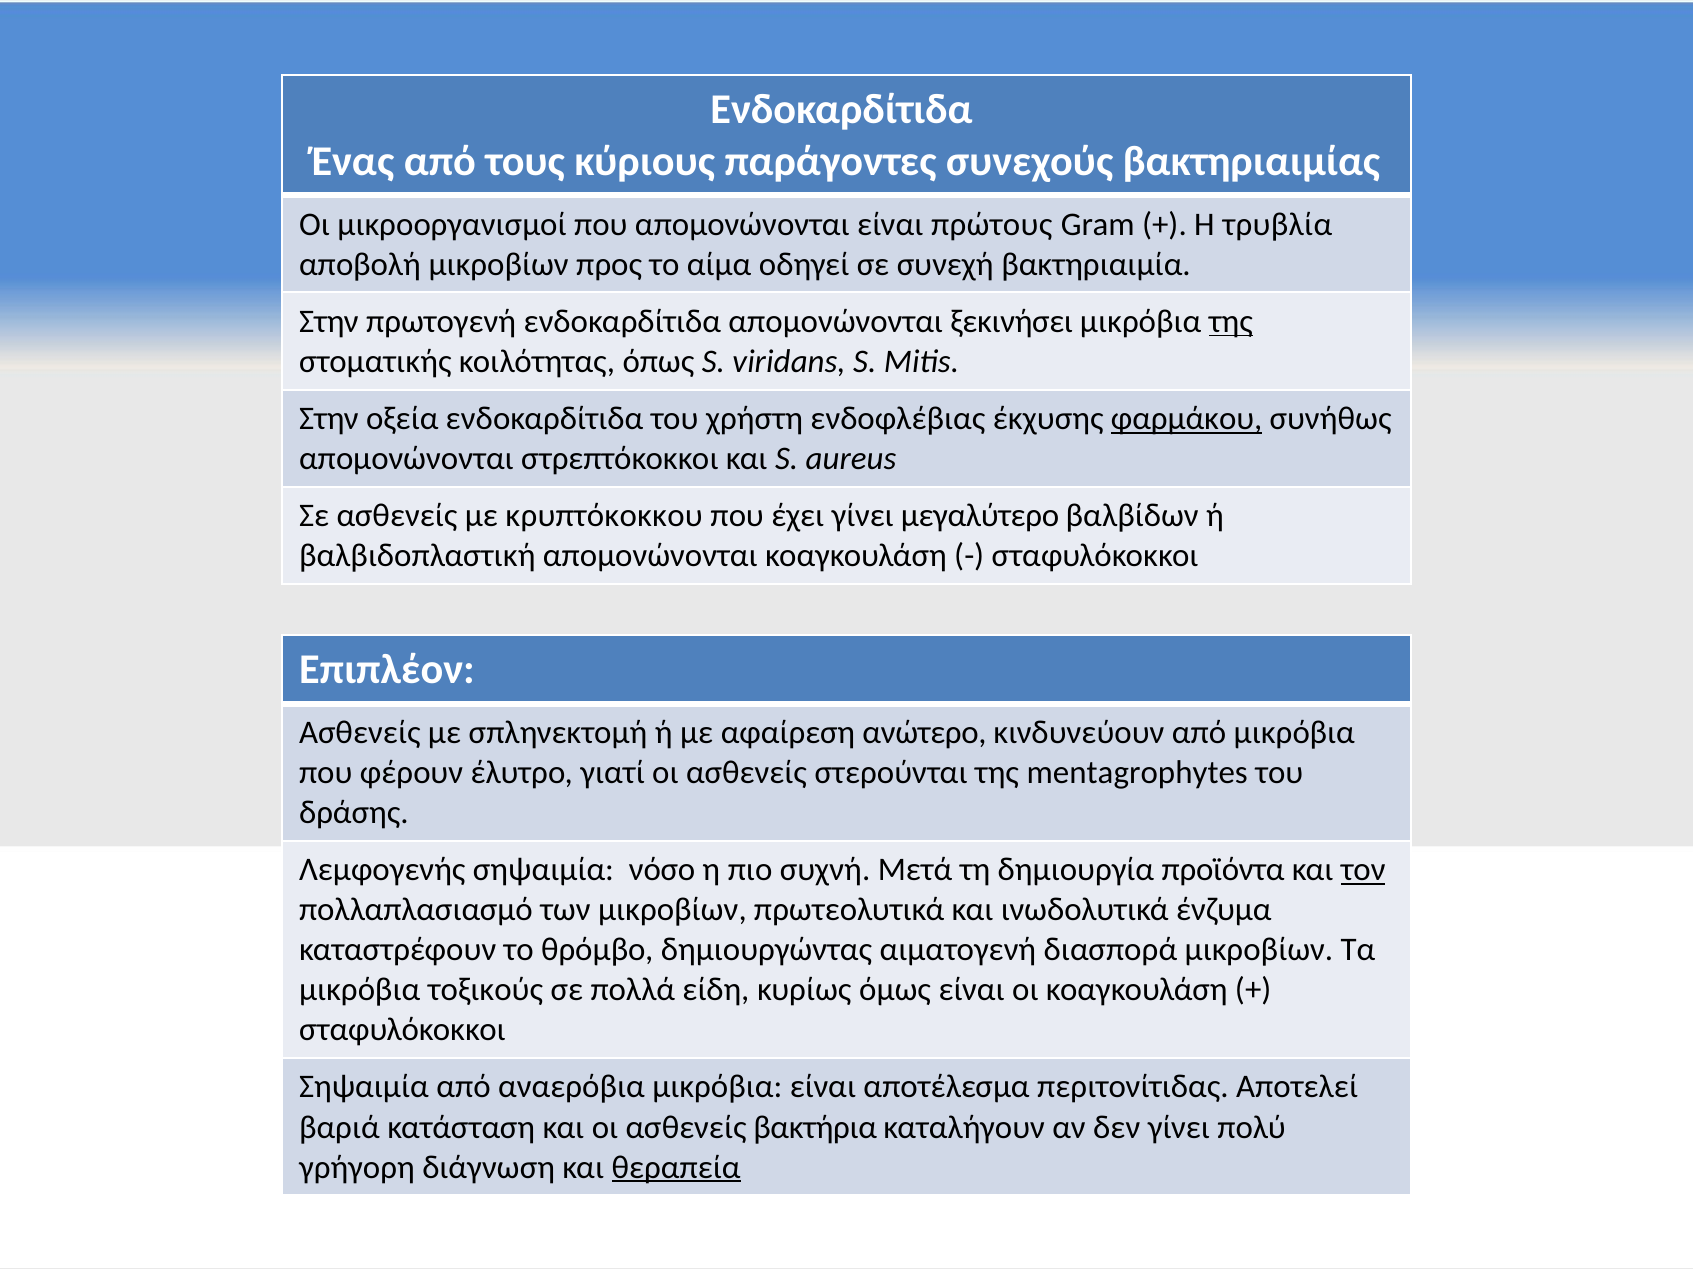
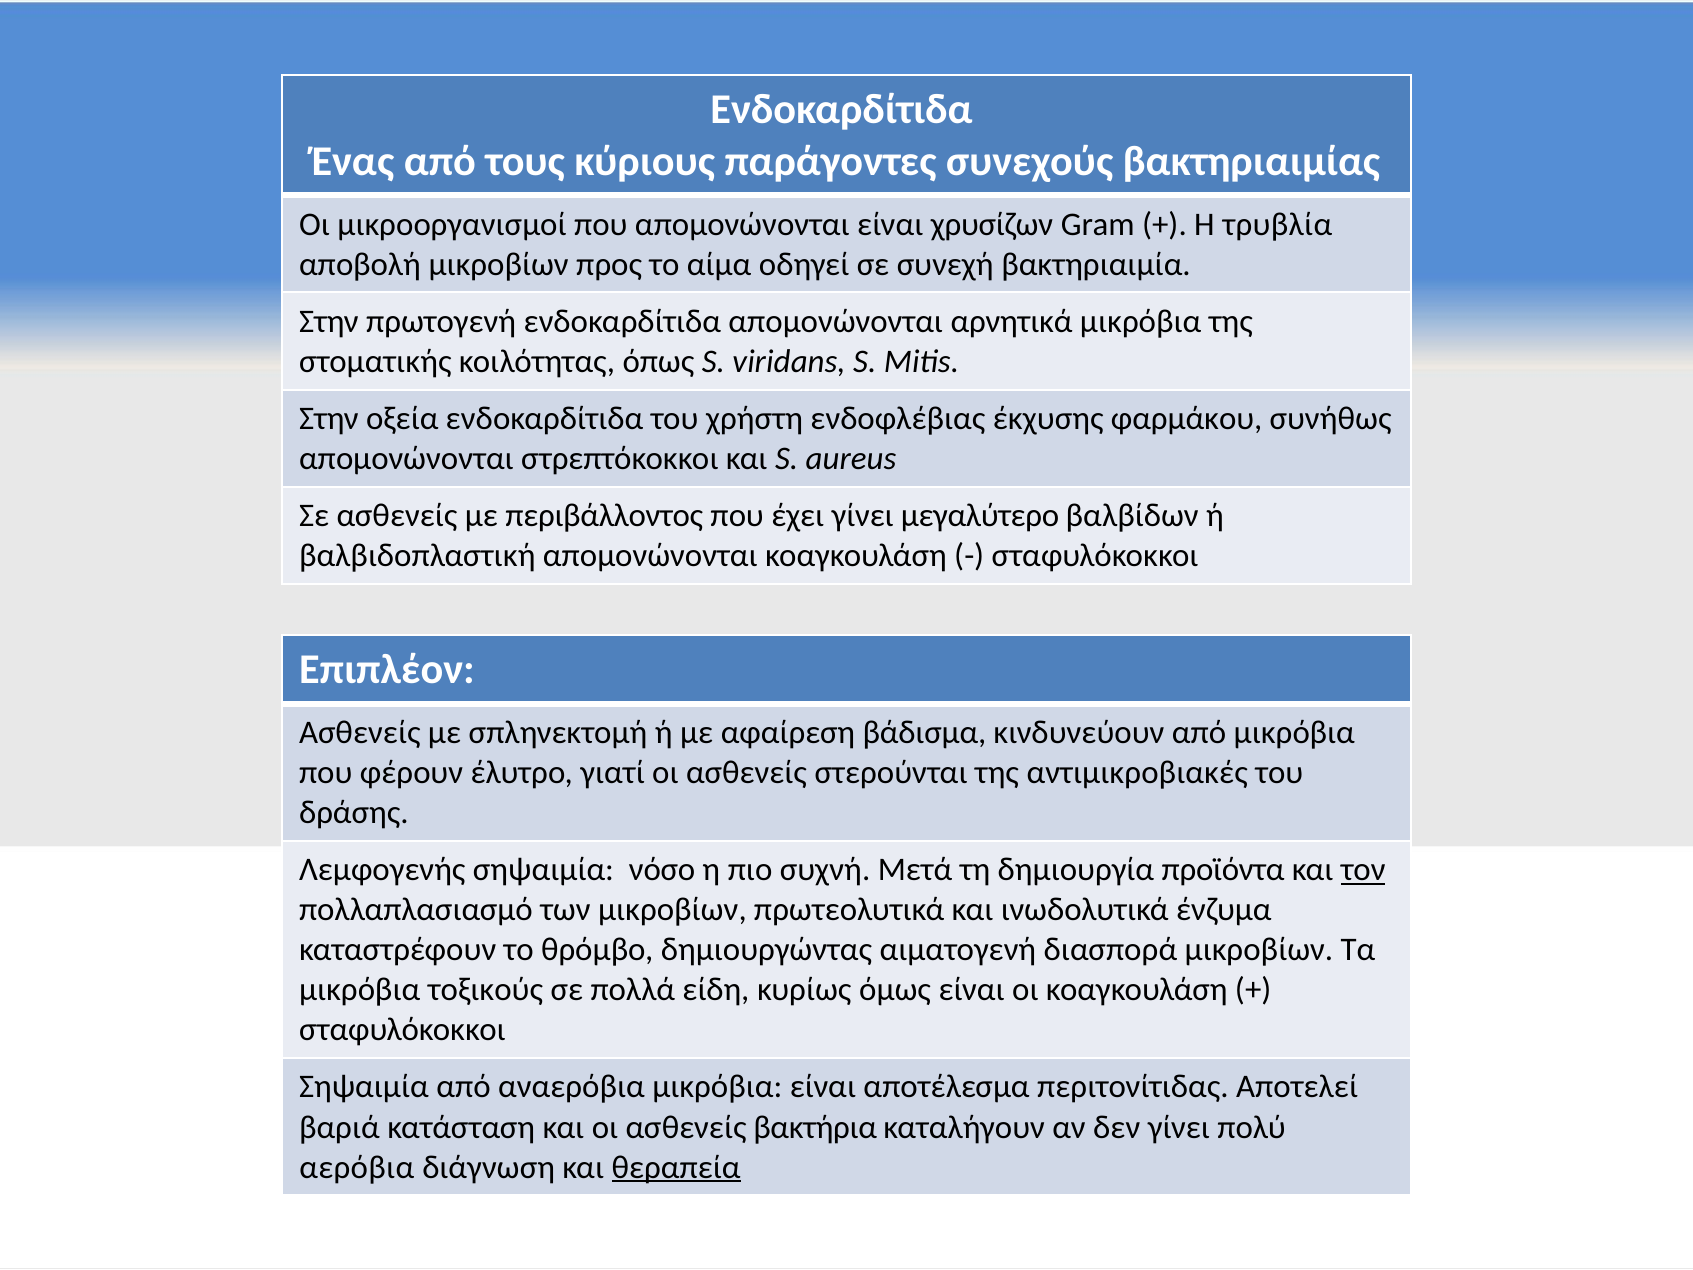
πρώτους: πρώτους -> χρυσίζων (992, 224)
ξεκινήσει: ξεκινήσει -> αρνητικά (1012, 321)
της underline: present -> none (1231, 321)
φαρμάκου underline: present -> none (1187, 418)
κρυπτόκοκκου: κρυπτόκοκκου -> περιβάλλοντος (604, 515)
ανώτερο: ανώτερο -> βάδισμα (924, 732)
mentagrophytes: mentagrophytes -> αντιμικροβιακές (1137, 773)
γρήγορη: γρήγορη -> αερόβια (357, 1167)
